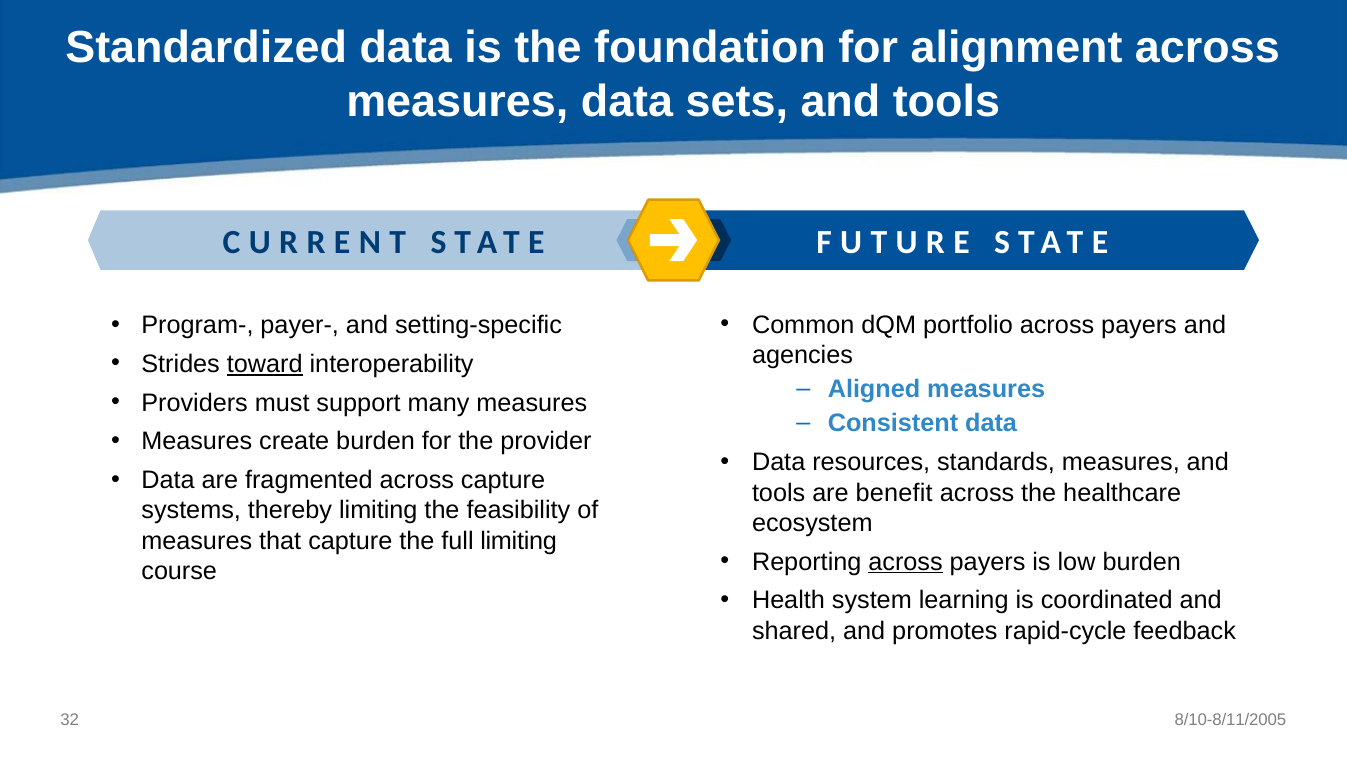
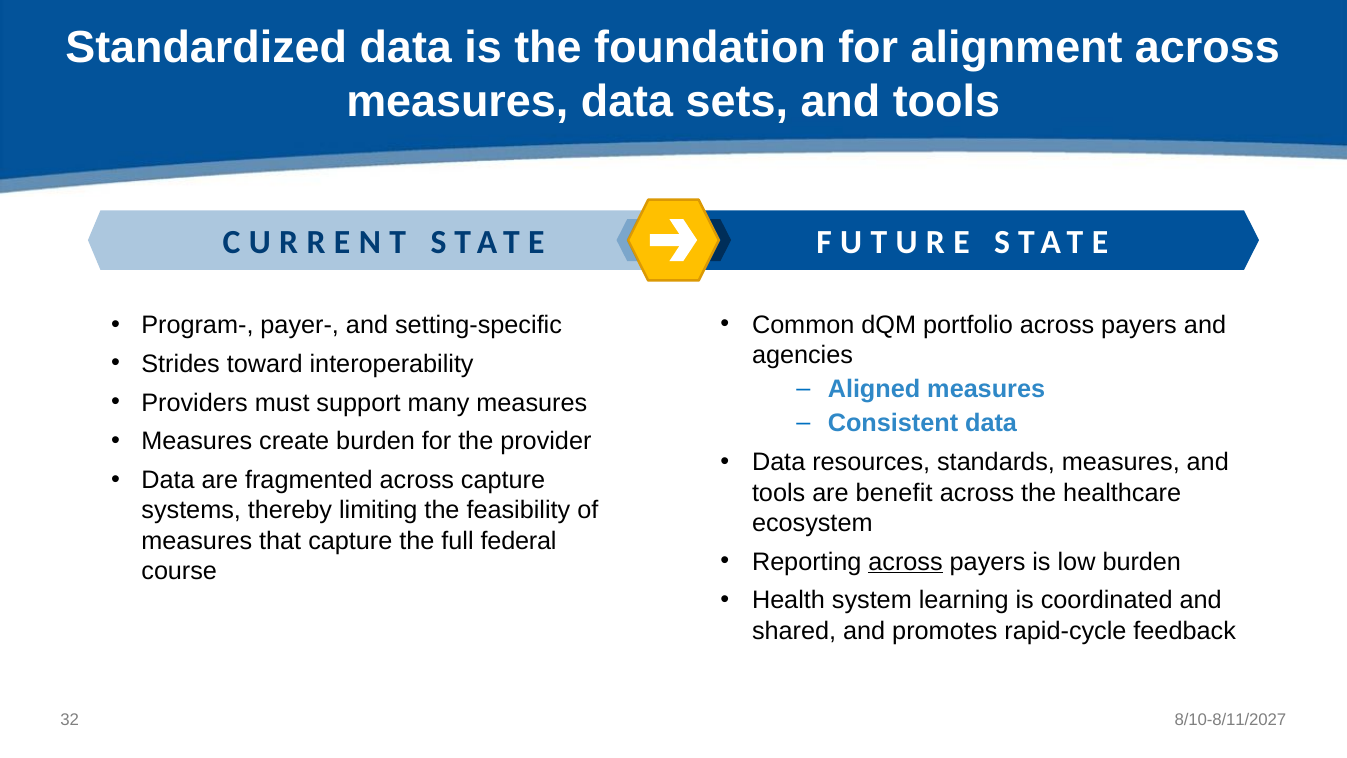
toward underline: present -> none (265, 364)
full limiting: limiting -> federal (519, 541)
8/10-8/11/2005: 8/10-8/11/2005 -> 8/10-8/11/2027 (1230, 720)
